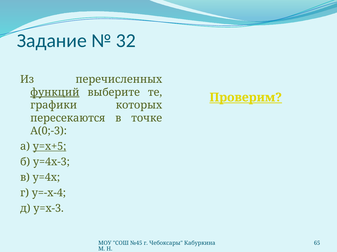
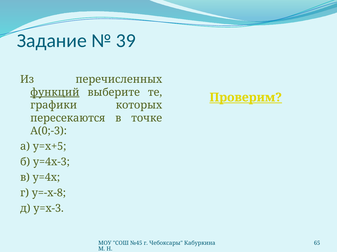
32: 32 -> 39 (126, 41)
у=х+5 underline: present -> none (50, 147)
у=-х-4: у=-х-4 -> у=-х-8 (49, 193)
